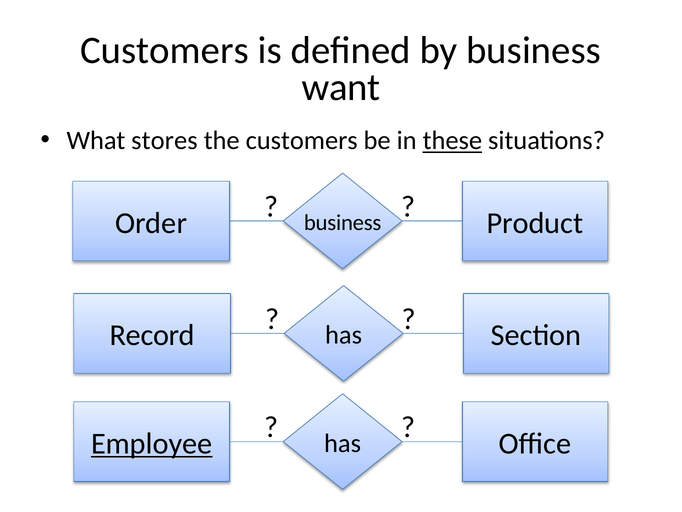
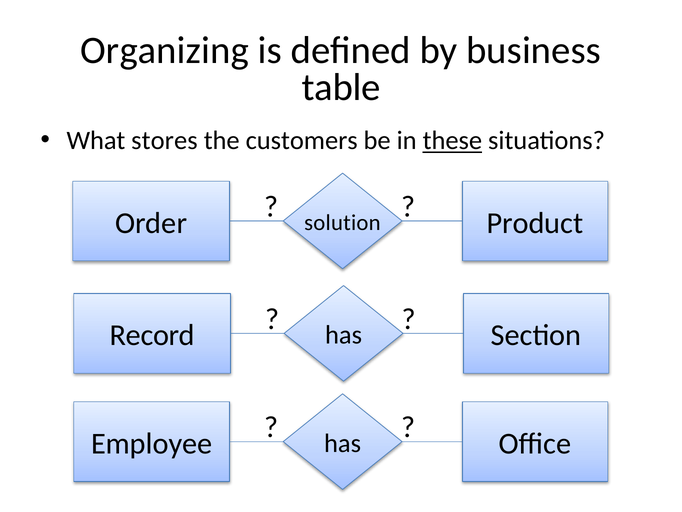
Customers: Customers -> Organizing (165, 50)
want: want -> table (341, 88)
Order business: business -> solution (342, 222)
Employee underline: present -> none (152, 443)
